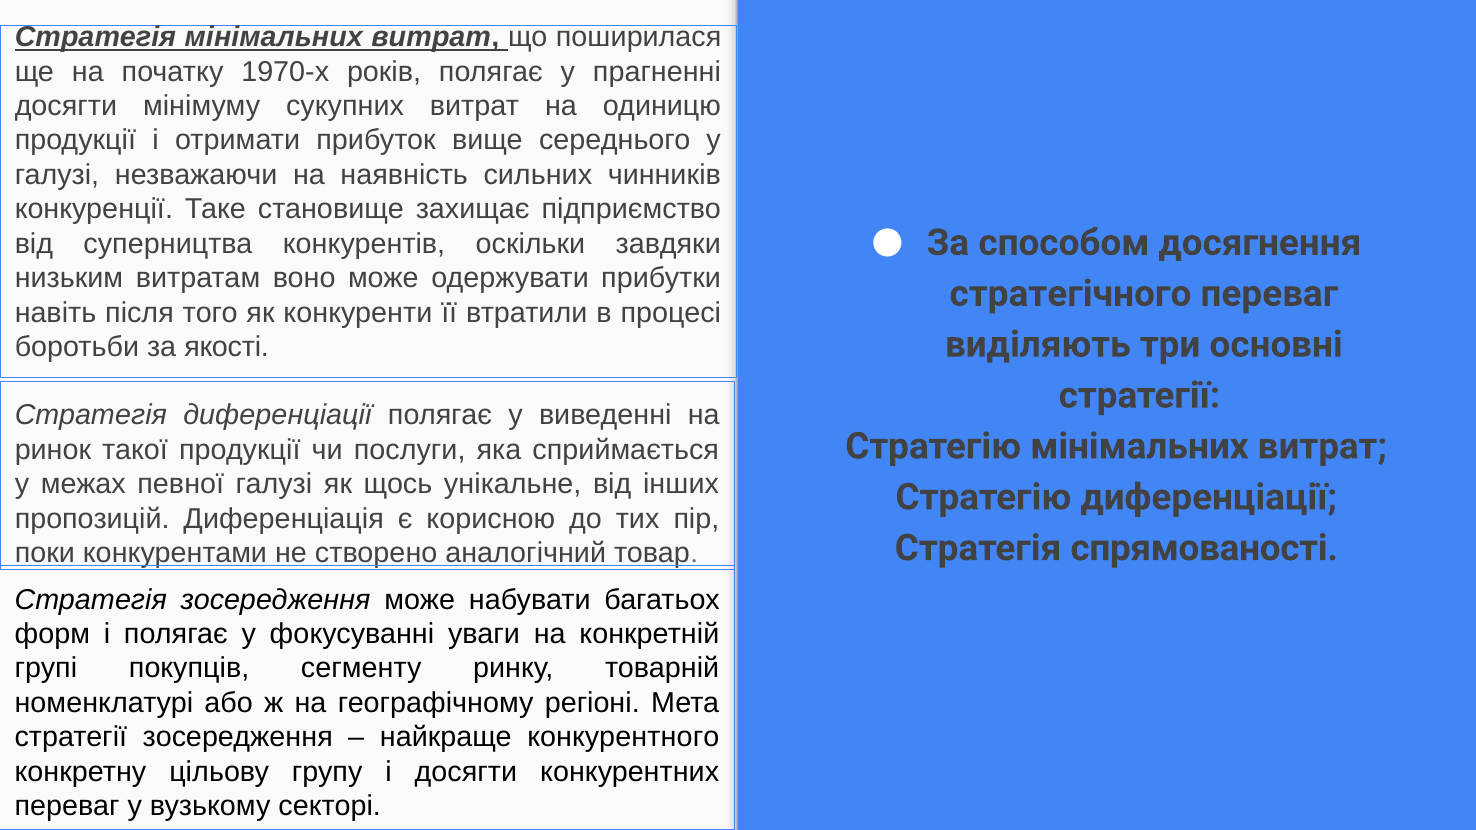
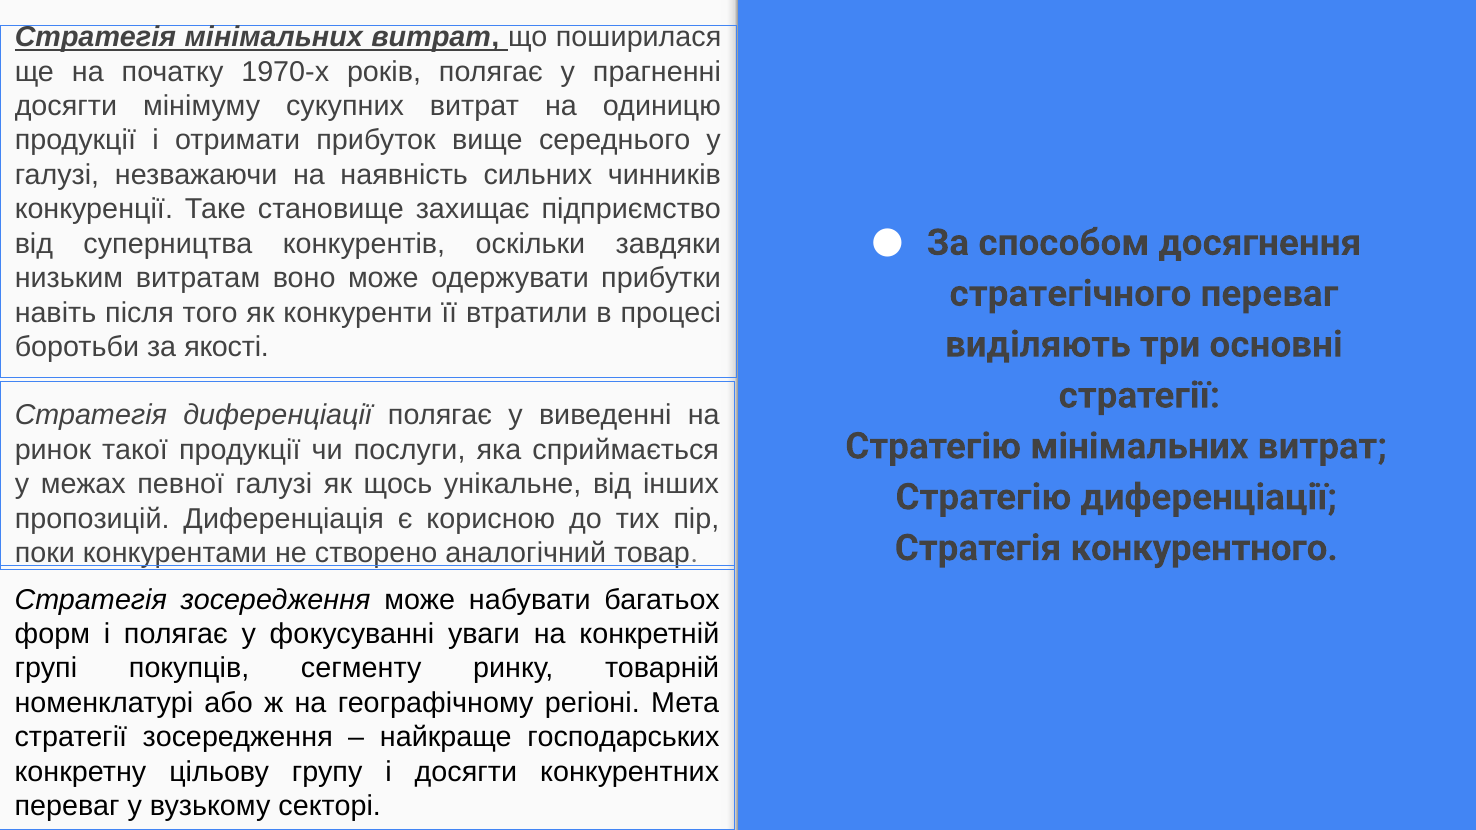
спрямованості: спрямованості -> конкурентного (1204, 548)
конкурентного: конкурентного -> господарських (623, 738)
